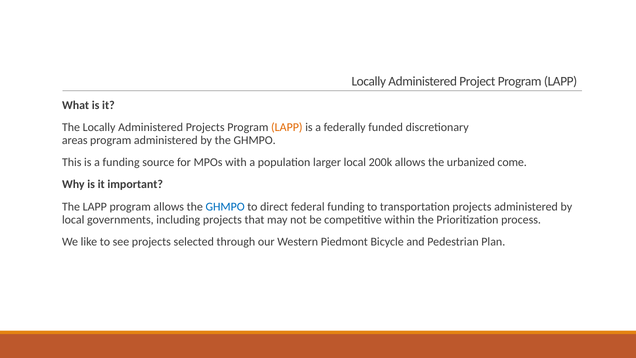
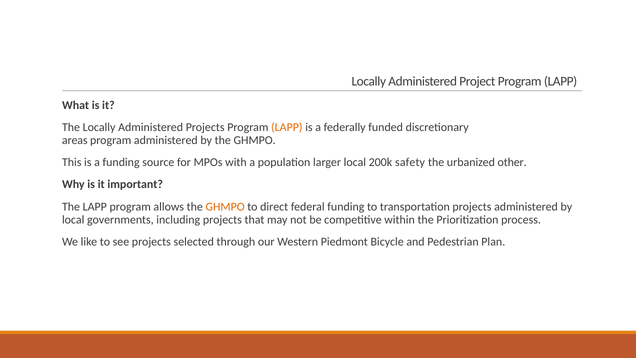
200k allows: allows -> safety (410, 162)
come: come -> other (512, 162)
GHMPO colour: blue -> orange (225, 207)
